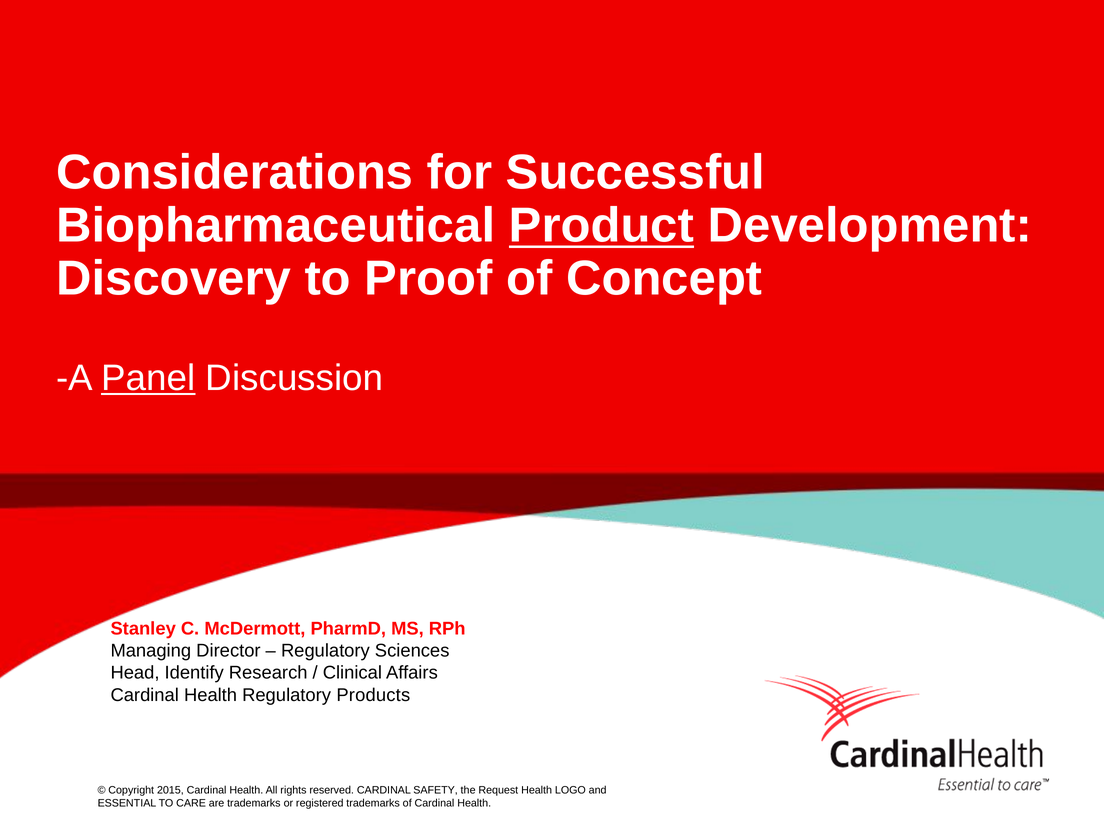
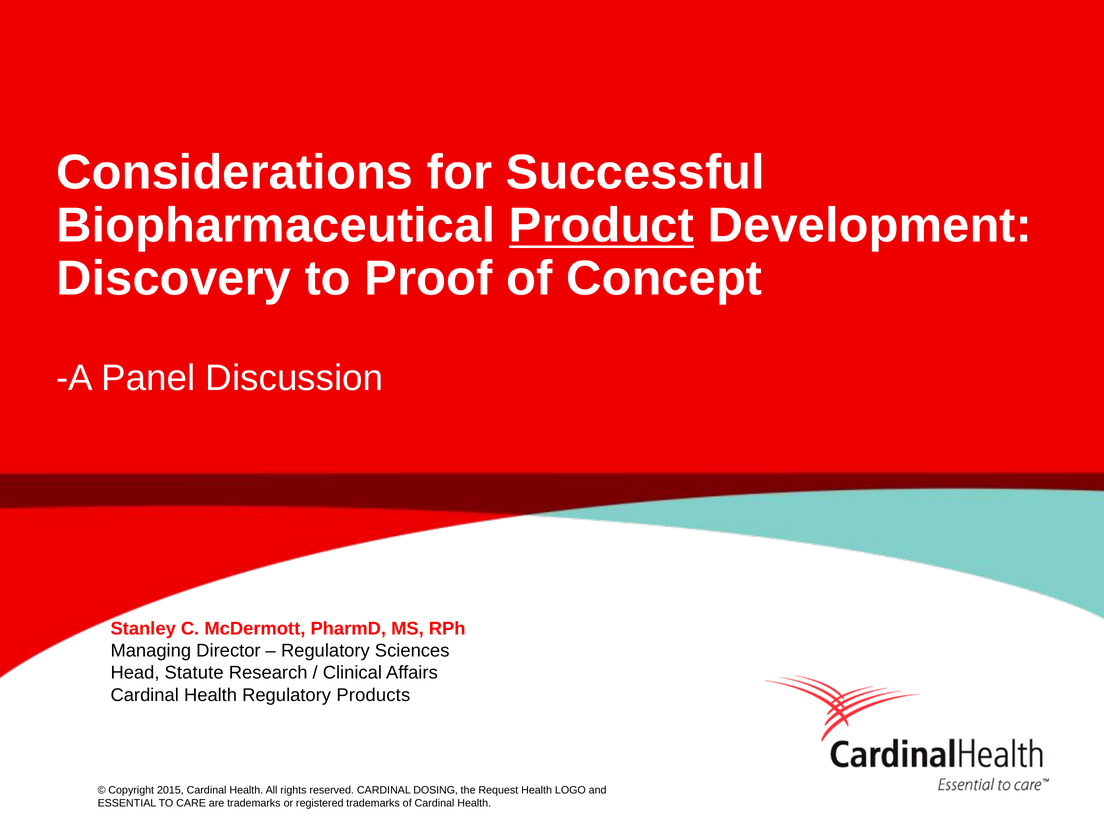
Panel underline: present -> none (148, 378)
Identify: Identify -> Statute (194, 673)
SAFETY: SAFETY -> DOSING (436, 790)
